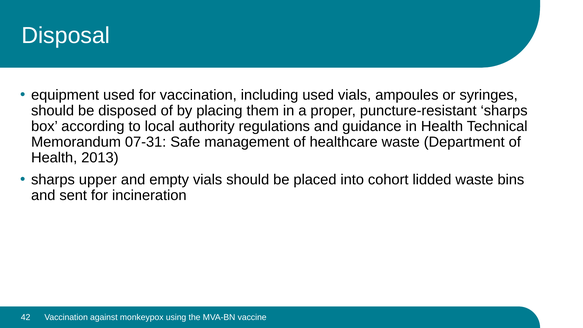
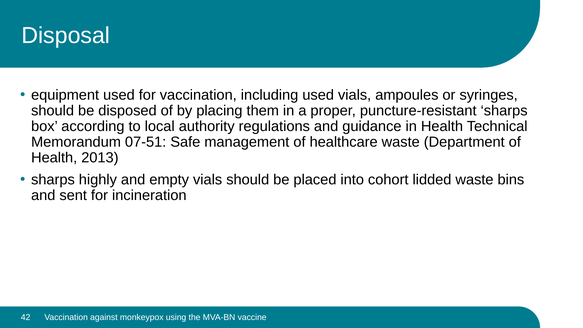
07-31: 07-31 -> 07-51 (146, 142)
upper: upper -> highly (98, 180)
